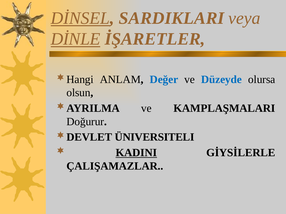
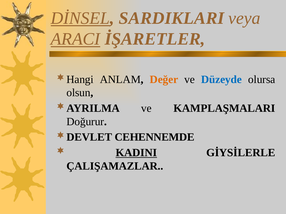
DİNLE: DİNLE -> ARACI (75, 39)
Değer colour: blue -> orange (164, 80)
ÜNIVERSITELI: ÜNIVERSITELI -> CEHENNEMDE (155, 137)
